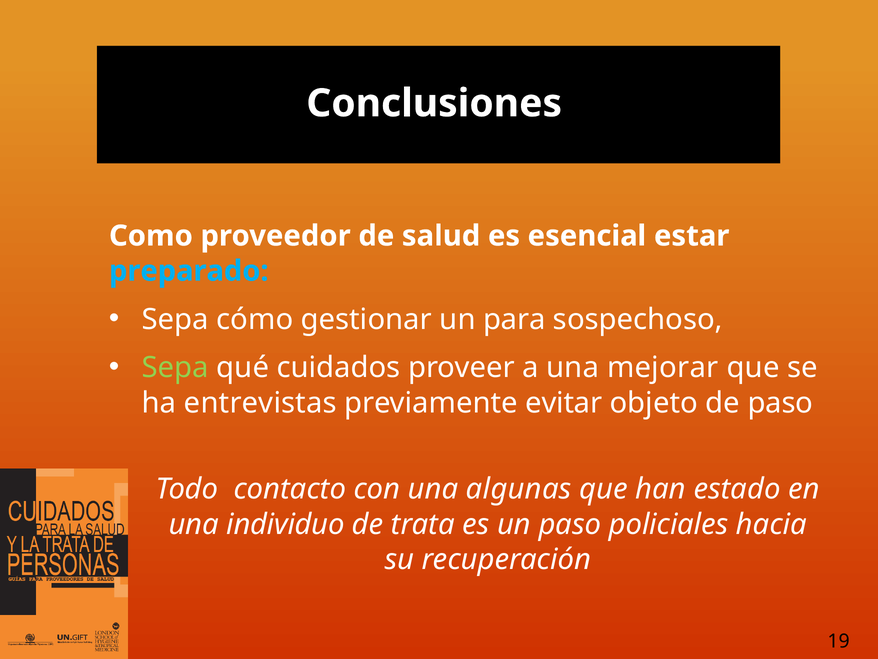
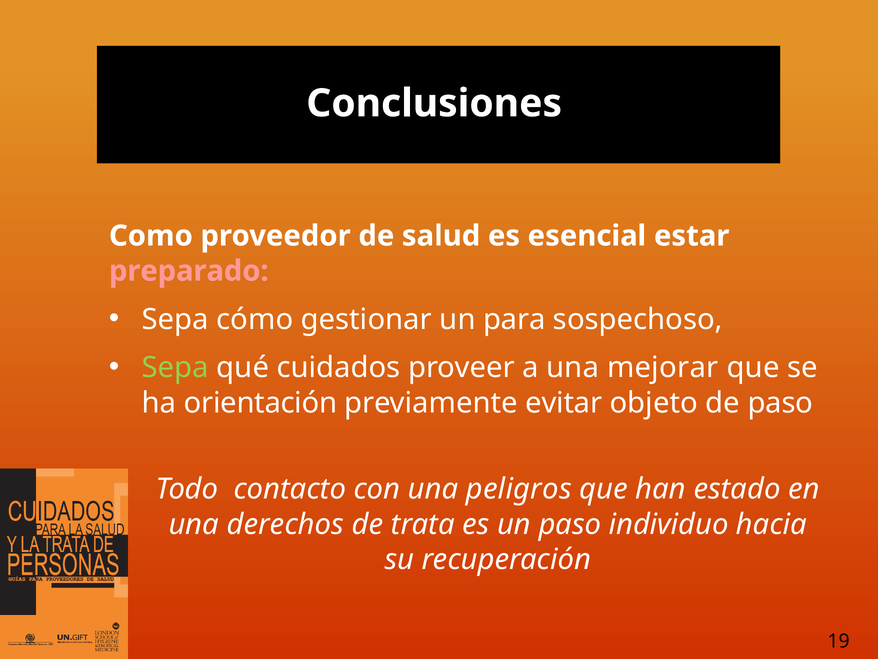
preparado colour: light blue -> pink (189, 271)
entrevistas: entrevistas -> orientación (261, 403)
algunas: algunas -> peligros (519, 489)
individuo: individuo -> derechos (285, 524)
policiales: policiales -> individuo (669, 524)
